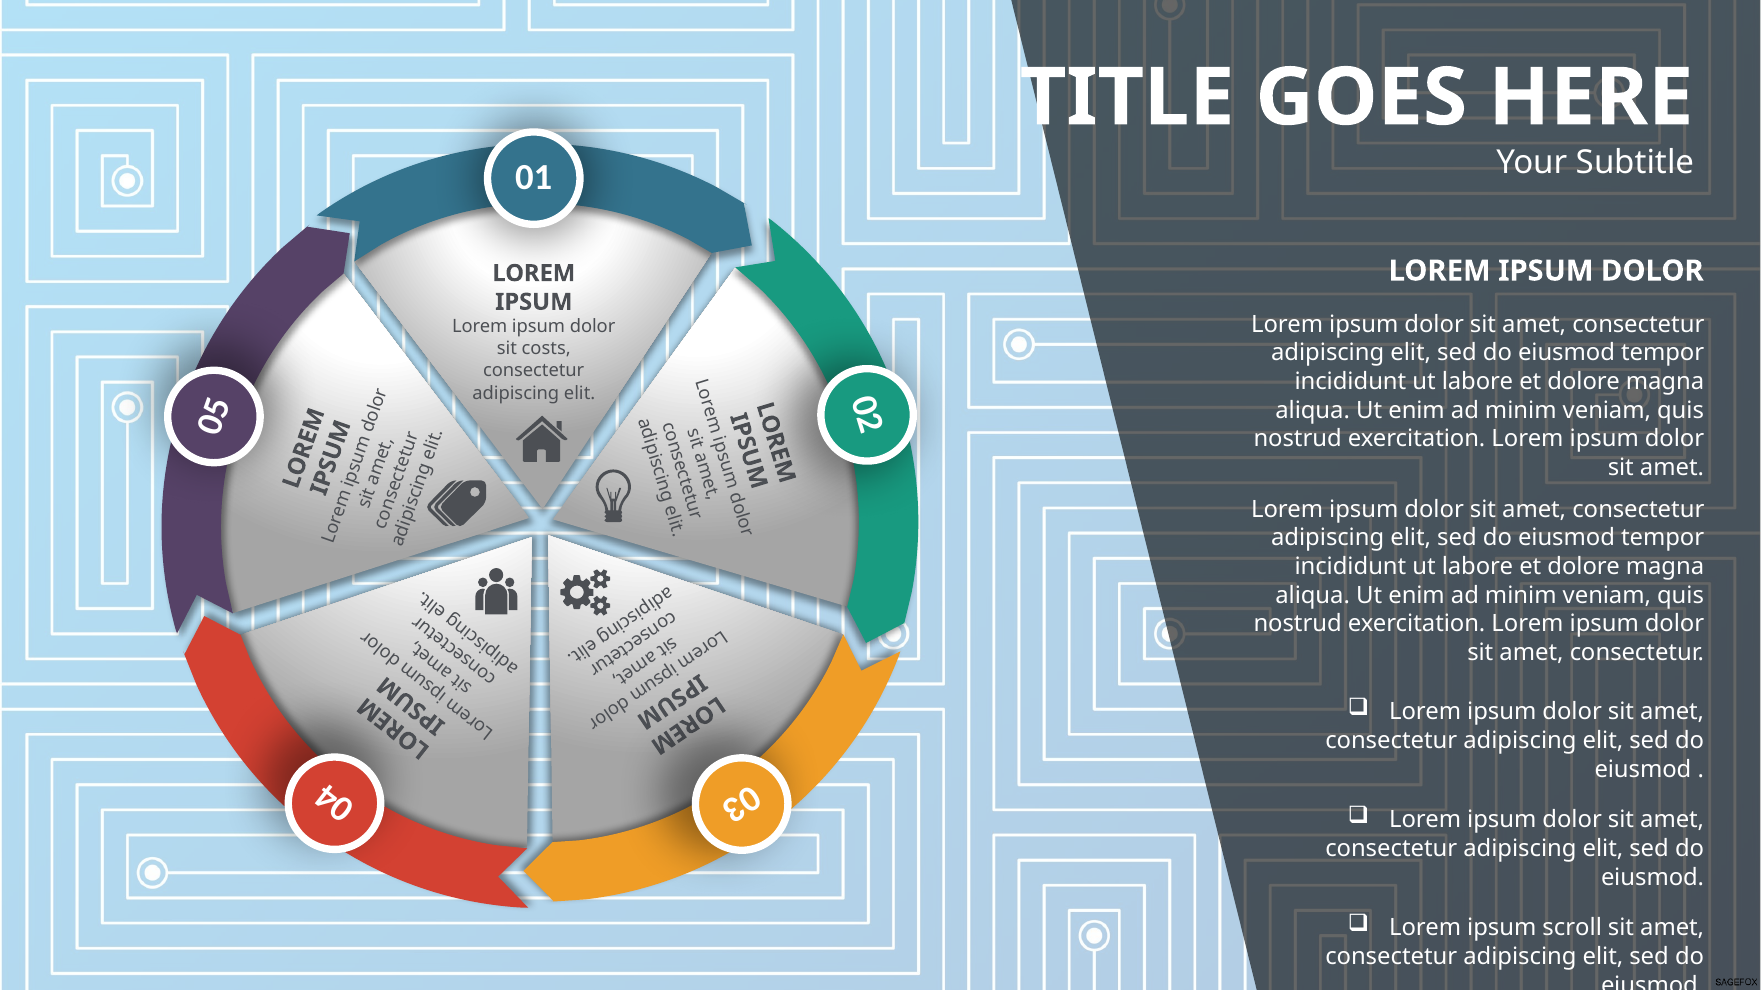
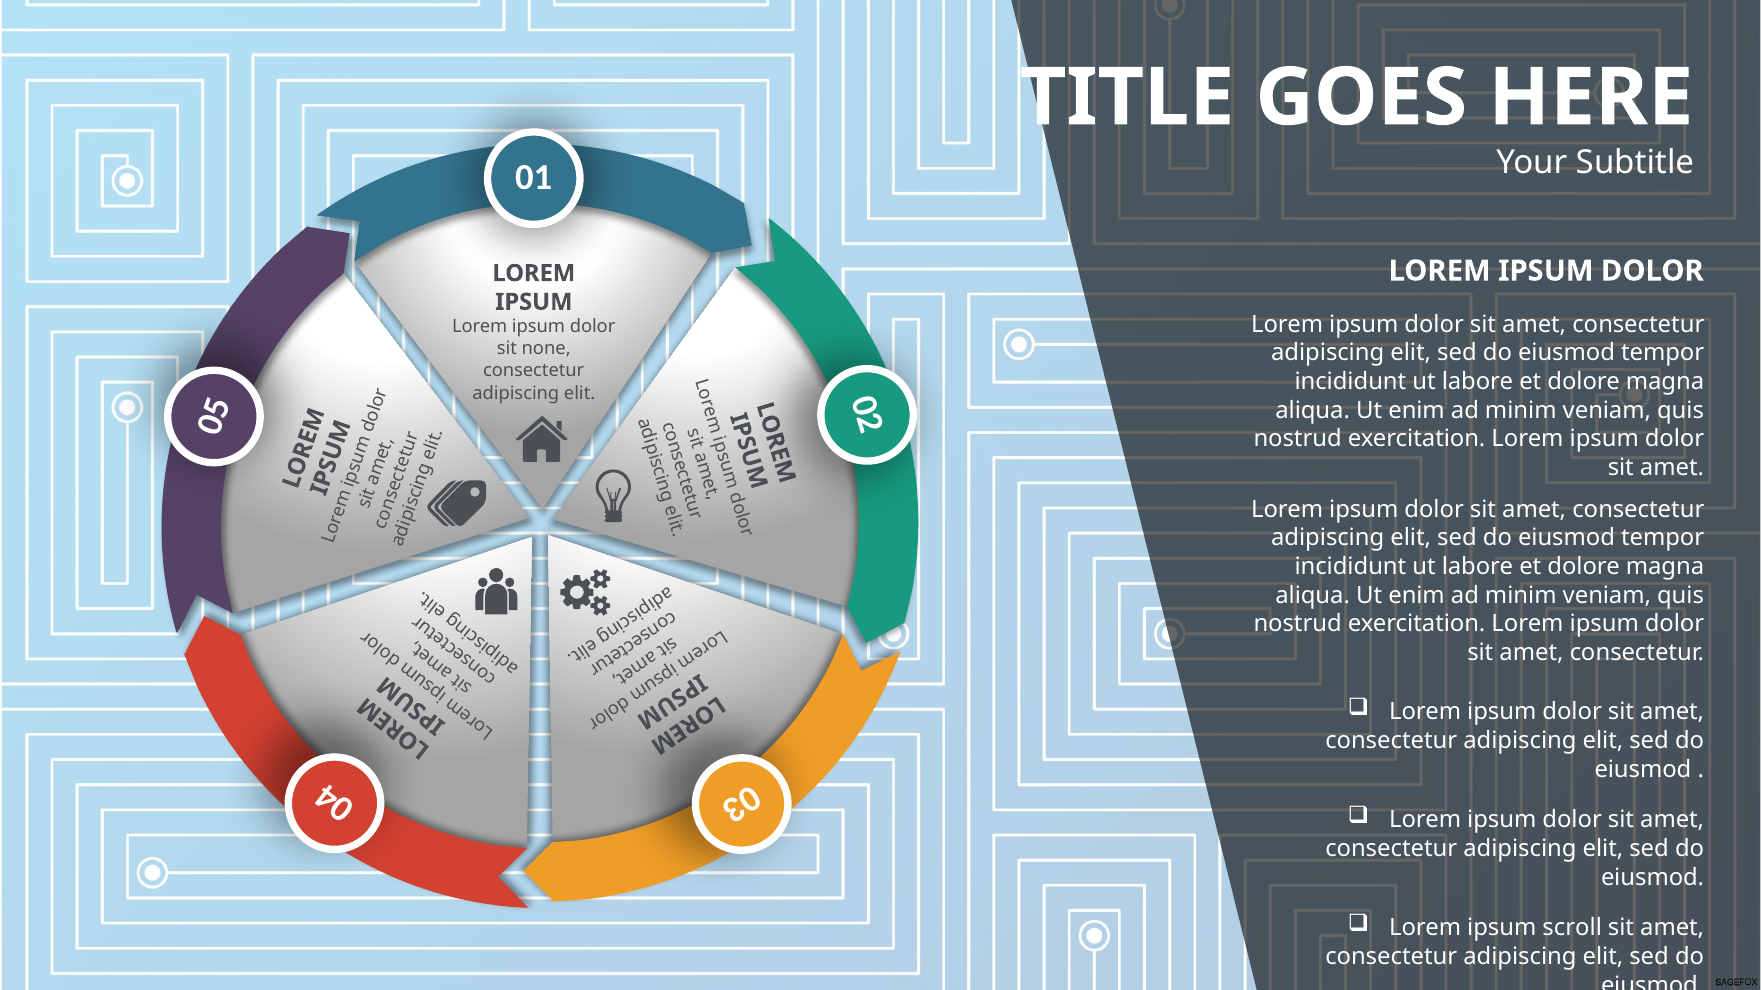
costs: costs -> none (546, 349)
